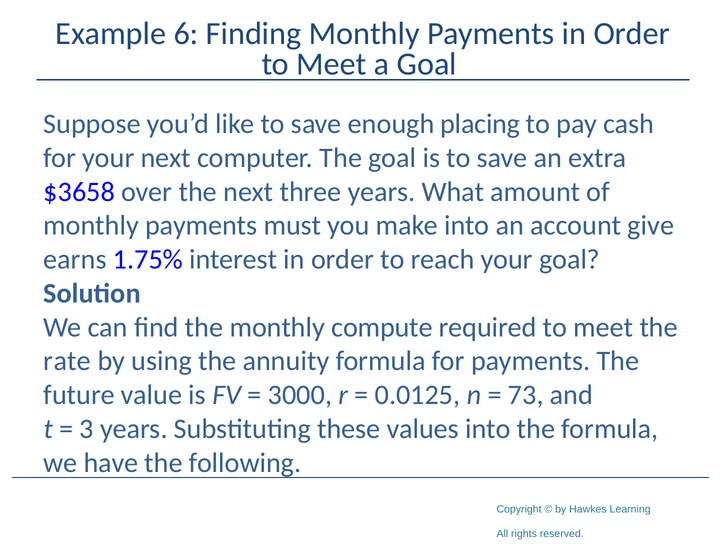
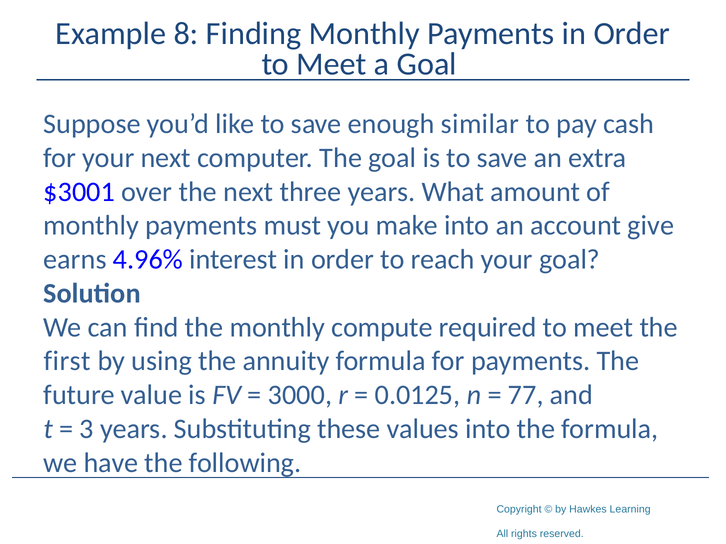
6: 6 -> 8 (186, 34)
placing: placing -> similar (480, 124)
$3658: $3658 -> $3001 (79, 192)
1.75%: 1.75% -> 4.96% (148, 260)
rate: rate -> first (67, 361)
73: 73 -> 77 (526, 395)
